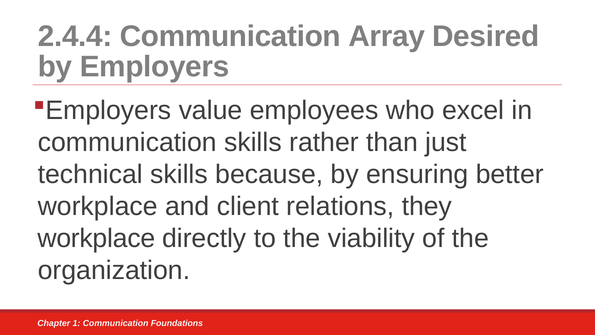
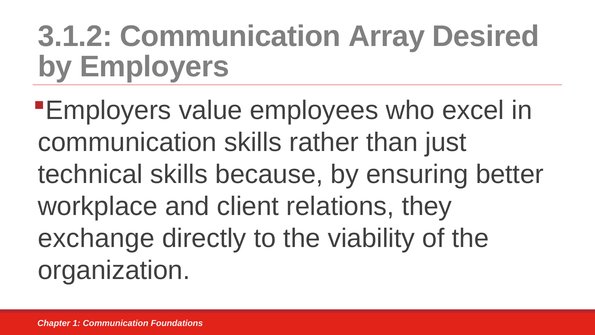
2.4.4: 2.4.4 -> 3.1.2 (75, 36)
workplace: workplace -> exchange (96, 238)
